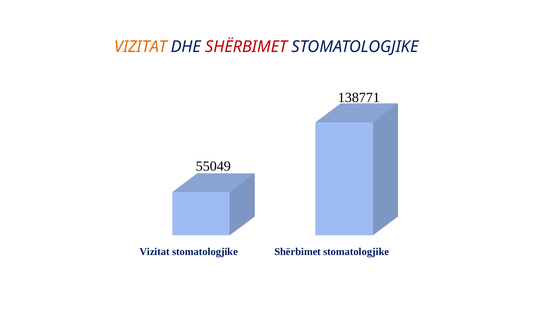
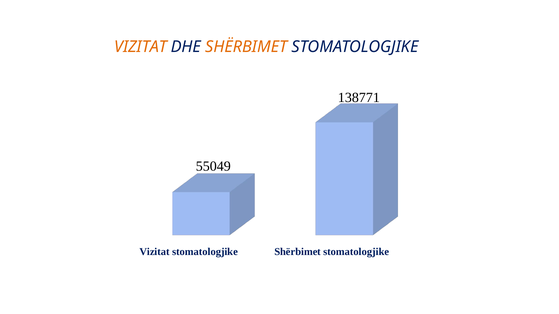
SHËRBIMET colour: red -> orange (246, 47)
